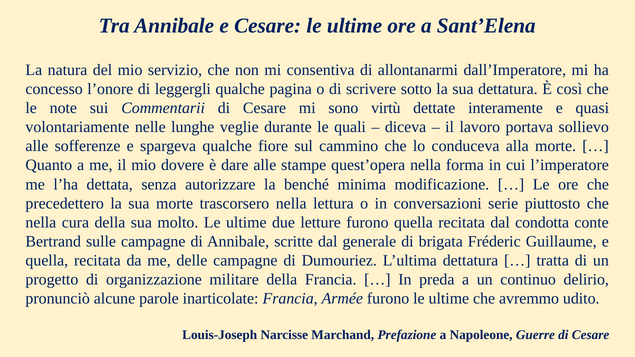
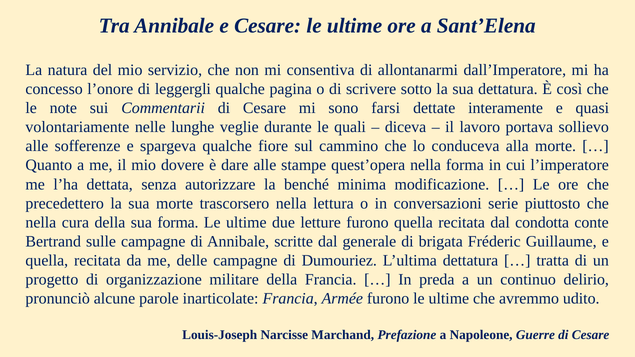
virtù: virtù -> farsi (386, 108)
sua molto: molto -> forma (178, 222)
